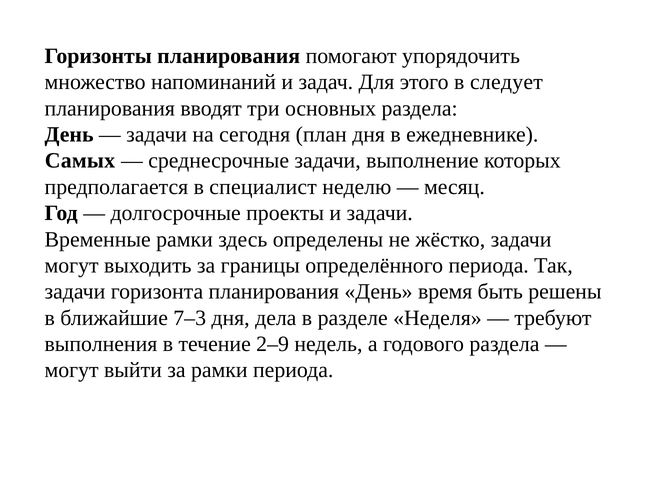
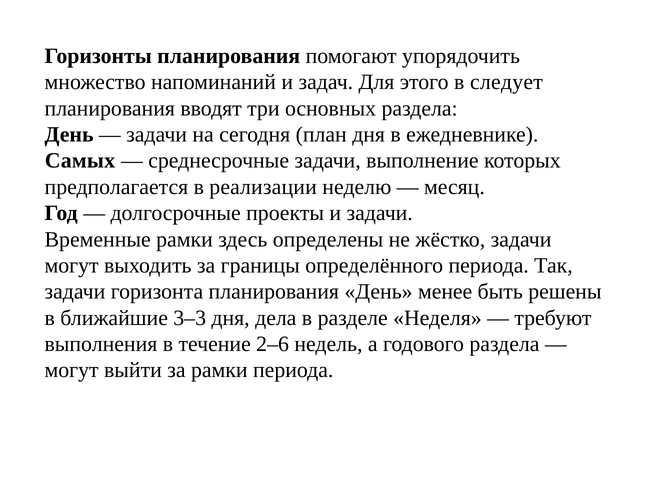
специалист: специалист -> реализации (263, 187)
время: время -> менее (445, 291)
7–3: 7–3 -> 3–3 (190, 318)
2–9: 2–9 -> 2–6 (273, 344)
